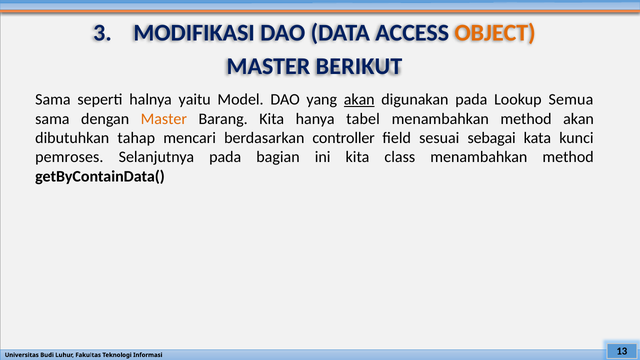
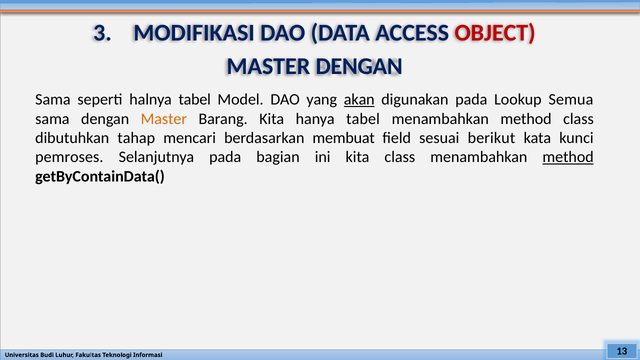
OBJECT colour: orange -> red (495, 33)
MASTER BERIKUT: BERIKUT -> DENGAN (359, 67)
halnya yaitu: yaitu -> tabel (195, 100)
method akan: akan -> class (578, 119)
controller: controller -> membuat (344, 138)
sebagai: sebagai -> berikut (491, 138)
method underline: none -> present (568, 157)
